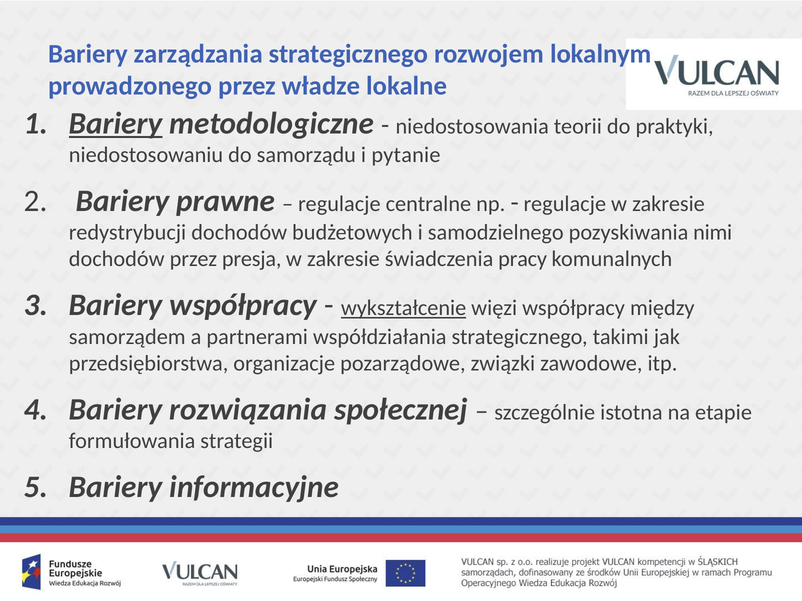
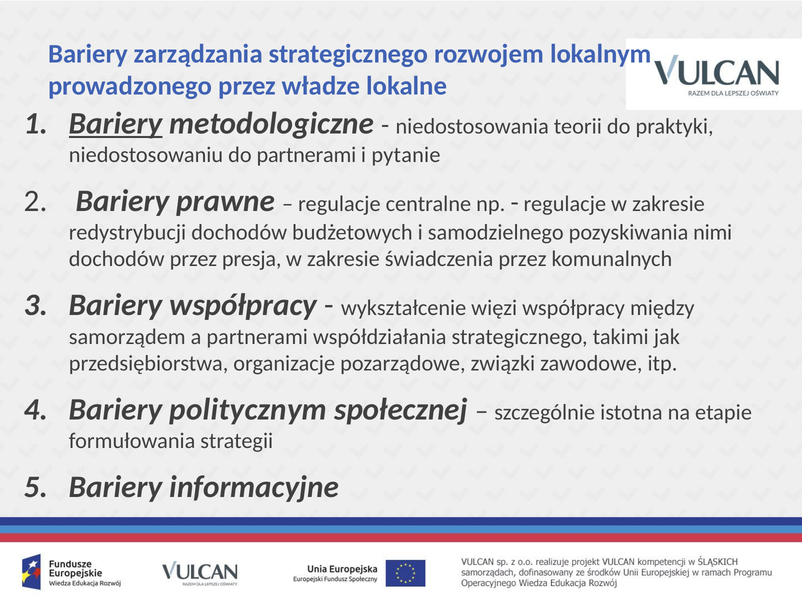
do samorządu: samorządu -> partnerami (306, 155)
świadczenia pracy: pracy -> przez (522, 259)
wykształcenie underline: present -> none (404, 308)
rozwiązania: rozwiązania -> politycznym (248, 410)
